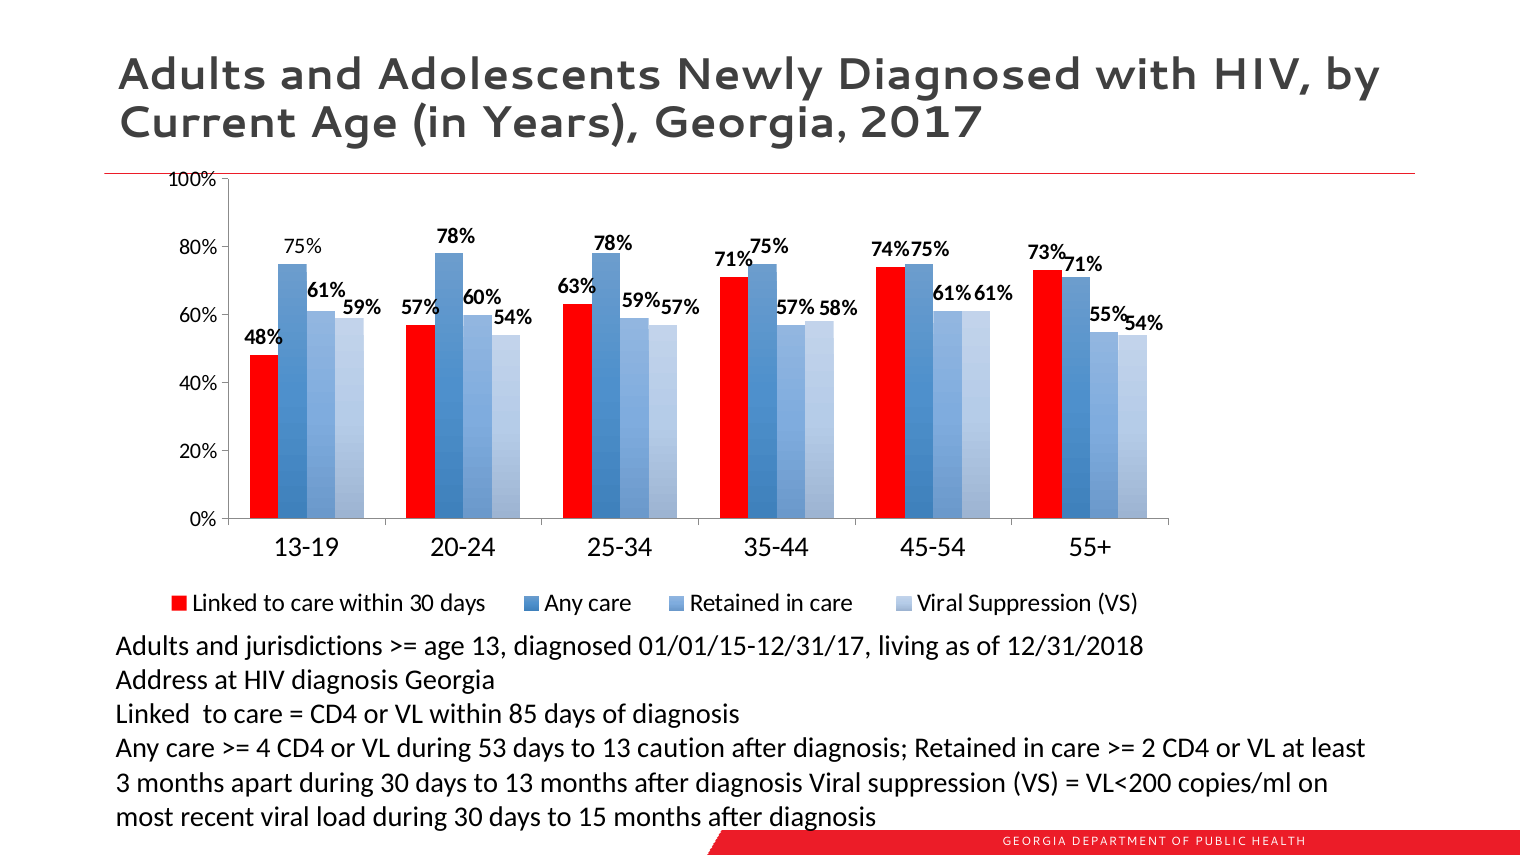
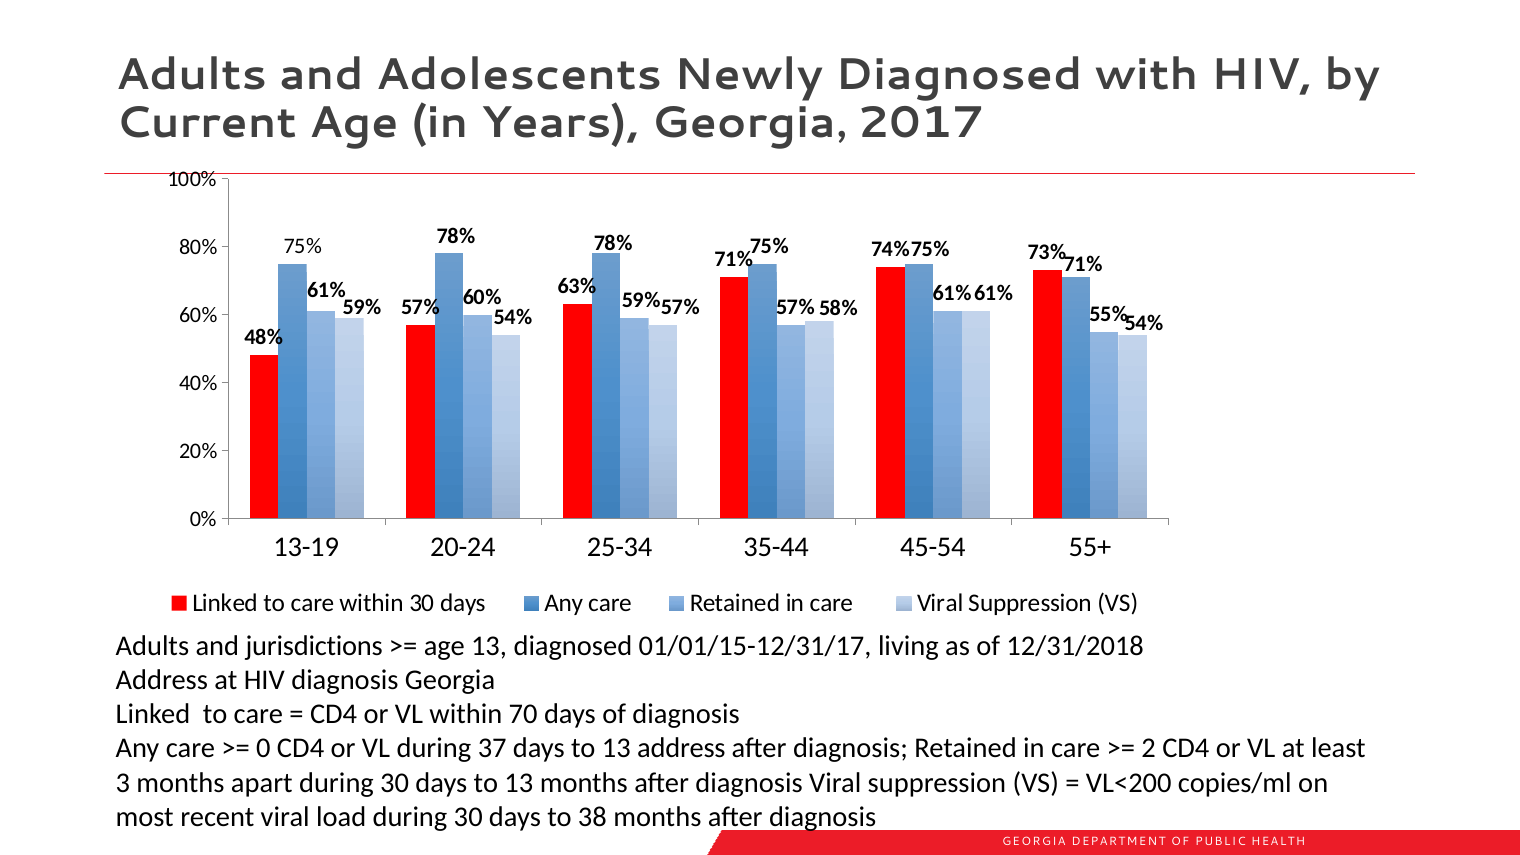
85: 85 -> 70 (523, 714)
4: 4 -> 0 (263, 748)
53: 53 -> 37 (492, 748)
13 caution: caution -> address (681, 748)
15: 15 -> 38 (592, 817)
